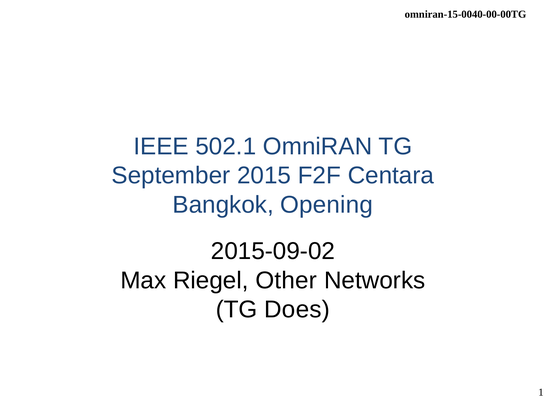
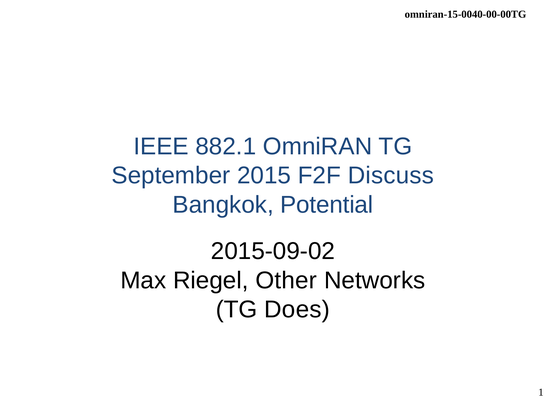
502.1: 502.1 -> 882.1 (226, 146)
Centara: Centara -> Discuss (391, 175)
Opening: Opening -> Potential (327, 204)
